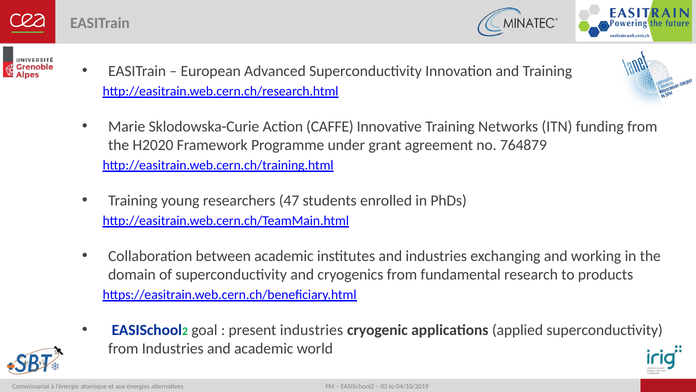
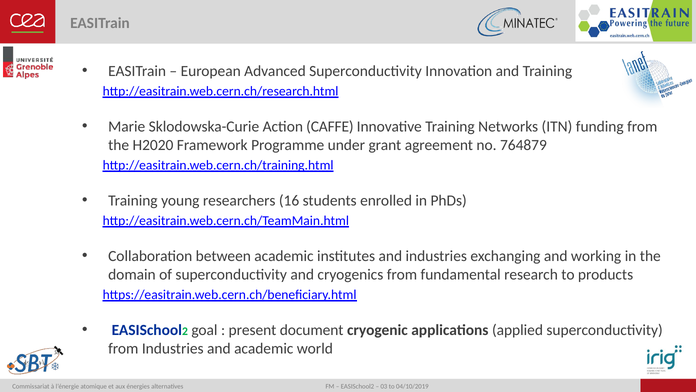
47: 47 -> 16 (289, 200)
present industries: industries -> document (312, 330)
